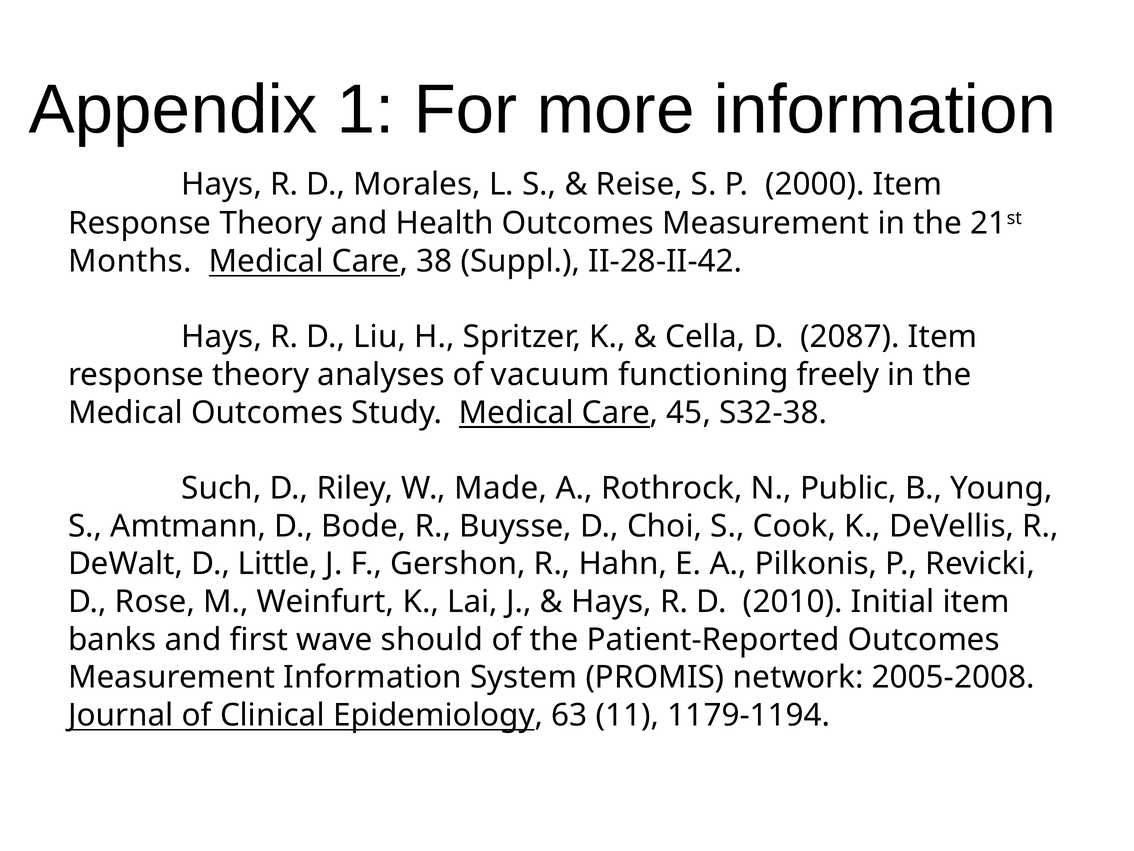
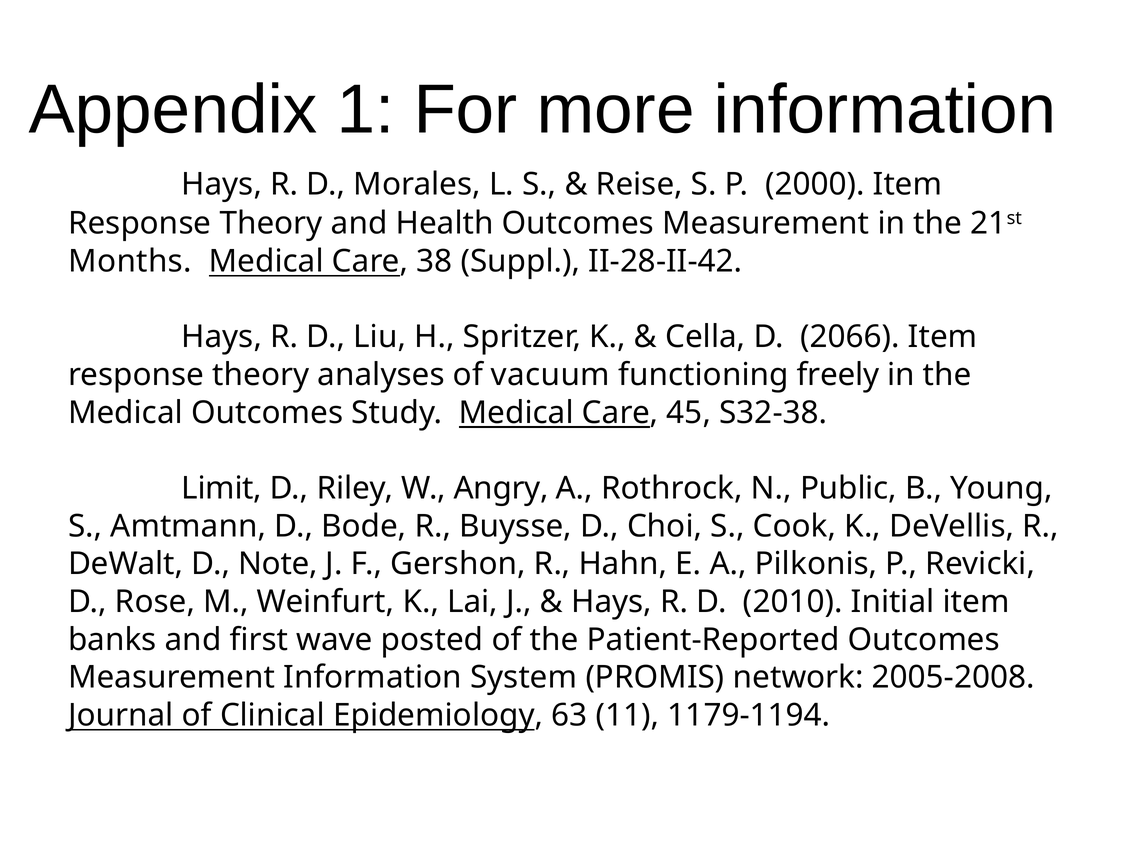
2087: 2087 -> 2066 (850, 337)
Such: Such -> Limit (222, 488)
Made: Made -> Angry (501, 488)
Little: Little -> Note (278, 564)
should: should -> posted (432, 639)
